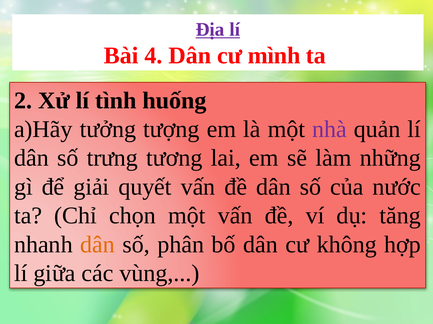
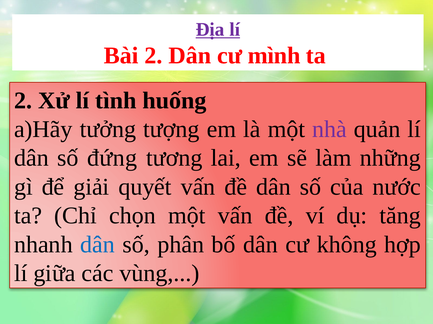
Bài 4: 4 -> 2 (153, 56)
trưng: trưng -> đứng (112, 158)
dân colour: orange -> blue (98, 245)
